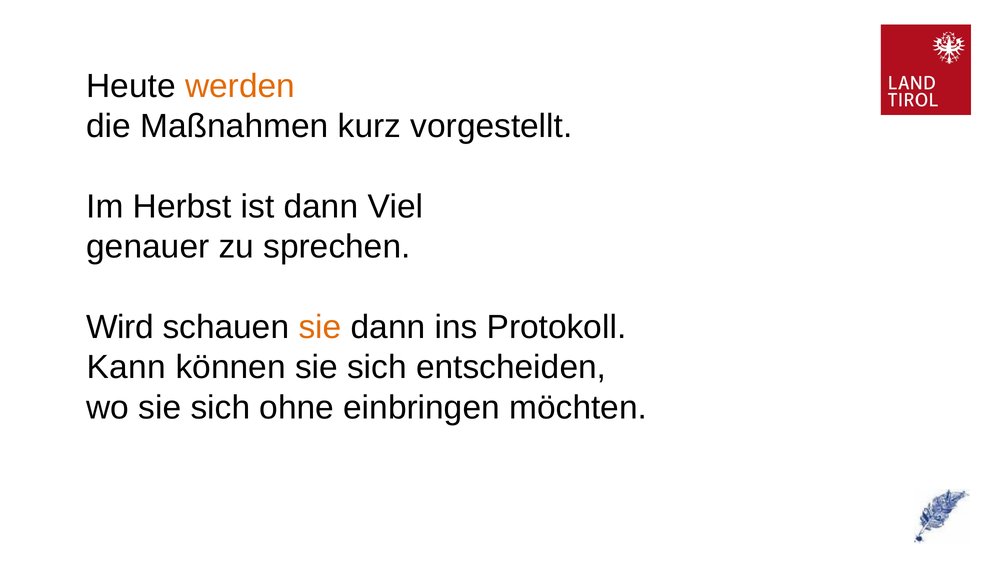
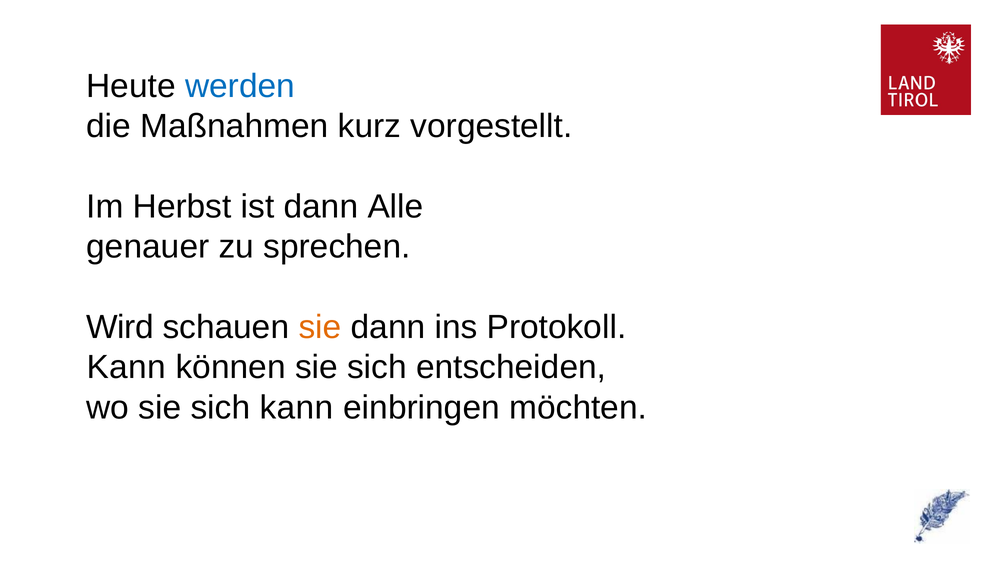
werden colour: orange -> blue (240, 86)
Viel: Viel -> Alle (395, 207)
sich ohne: ohne -> kann (297, 408)
